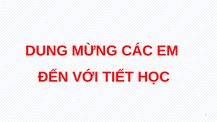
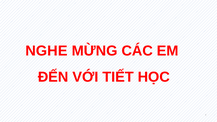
DUNG: DUNG -> NGHE (46, 51)
